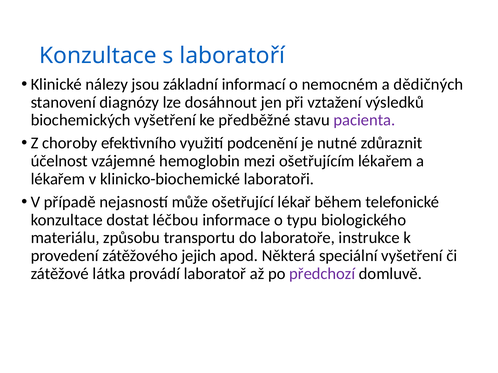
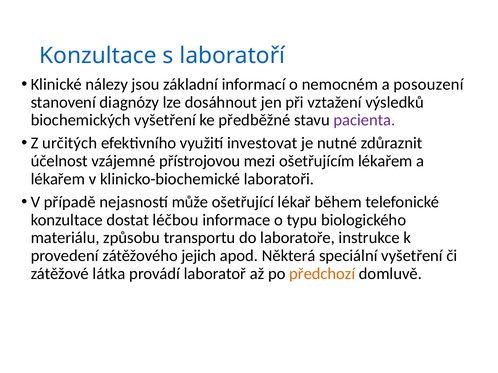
dědičných: dědičných -> posouzení (428, 84)
choroby: choroby -> určitých (70, 143)
podcenění: podcenění -> investovat (262, 143)
hemoglobin: hemoglobin -> přístrojovou (200, 161)
předchozí colour: purple -> orange (322, 274)
